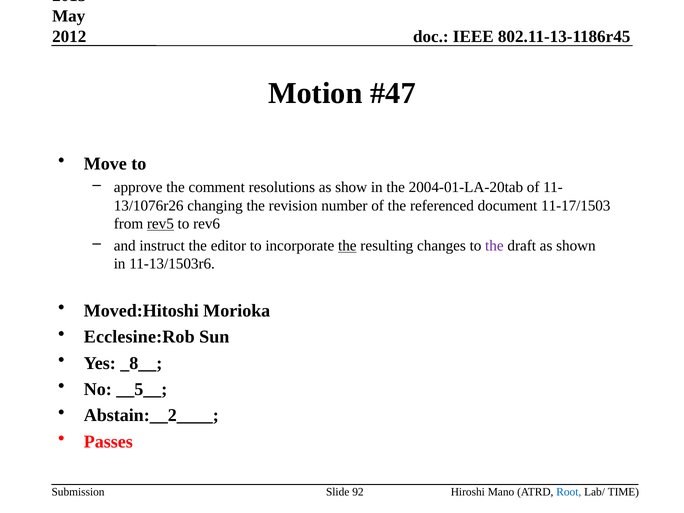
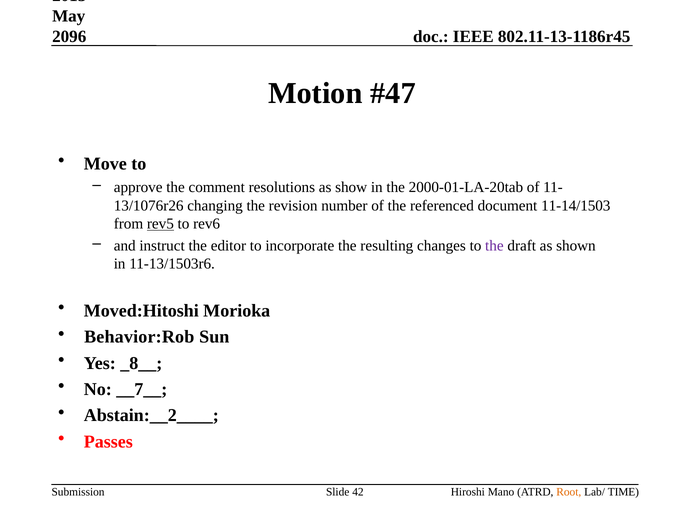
2012: 2012 -> 2096 (69, 37)
2004-01-LA-20tab: 2004-01-LA-20tab -> 2000-01-LA-20tab (466, 187)
11-17/1503: 11-17/1503 -> 11-14/1503 (576, 205)
the underline: present -> none (347, 246)
Ecclesine:Rob: Ecclesine:Rob -> Behavior:Rob (139, 337)
__5__: __5__ -> __7__ (142, 389)
92: 92 -> 42 (358, 492)
Root colour: blue -> orange (569, 492)
